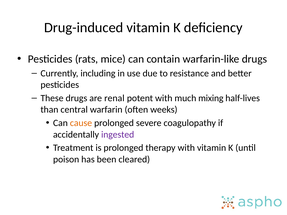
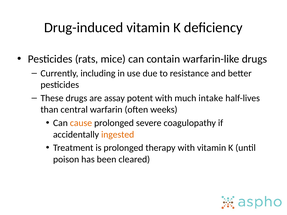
renal: renal -> assay (114, 98)
mixing: mixing -> intake (211, 98)
ingested colour: purple -> orange (118, 135)
